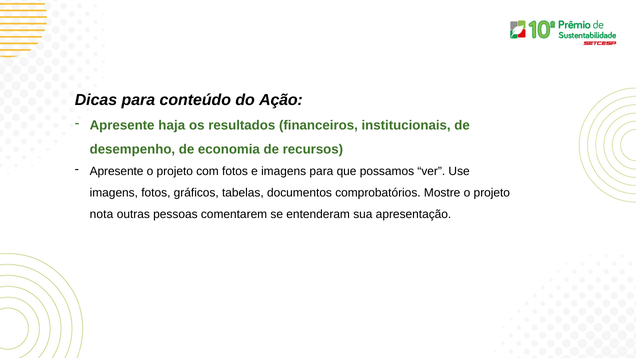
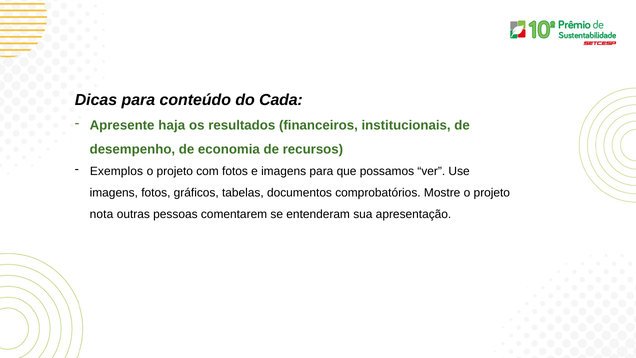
Ação: Ação -> Cada (281, 100)
Apresente: Apresente -> Exemplos (116, 171)
